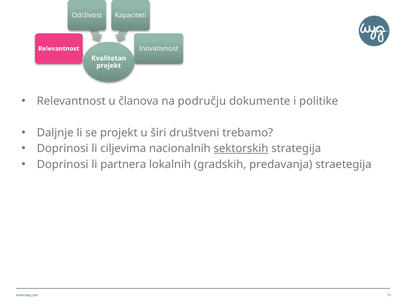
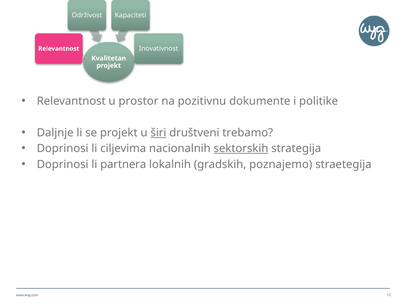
članova: članova -> prostor (138, 101)
području: području -> pozitivnu (202, 101)
širi underline: none -> present (158, 133)
predavanja: predavanja -> poznajemo (281, 165)
